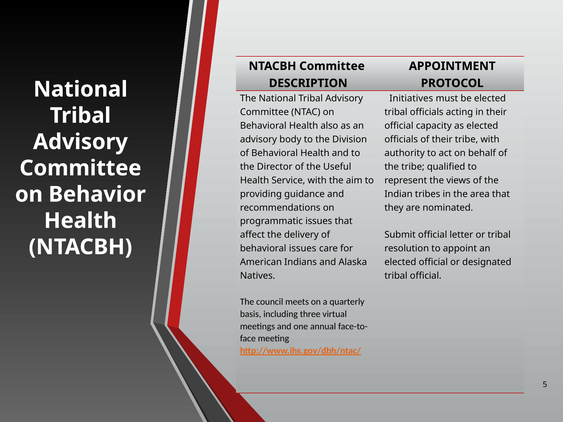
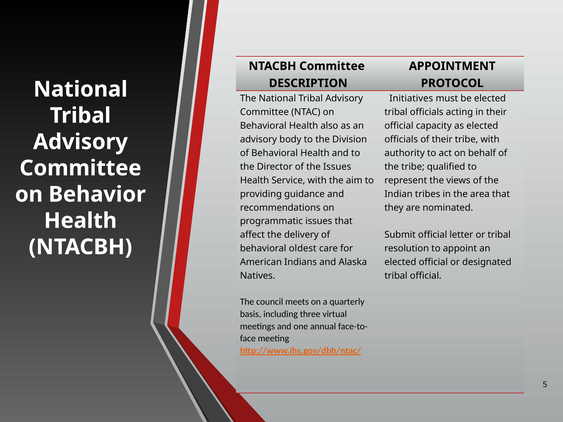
the Useful: Useful -> Issues (337, 167)
behavioral issues: issues -> oldest (303, 249)
